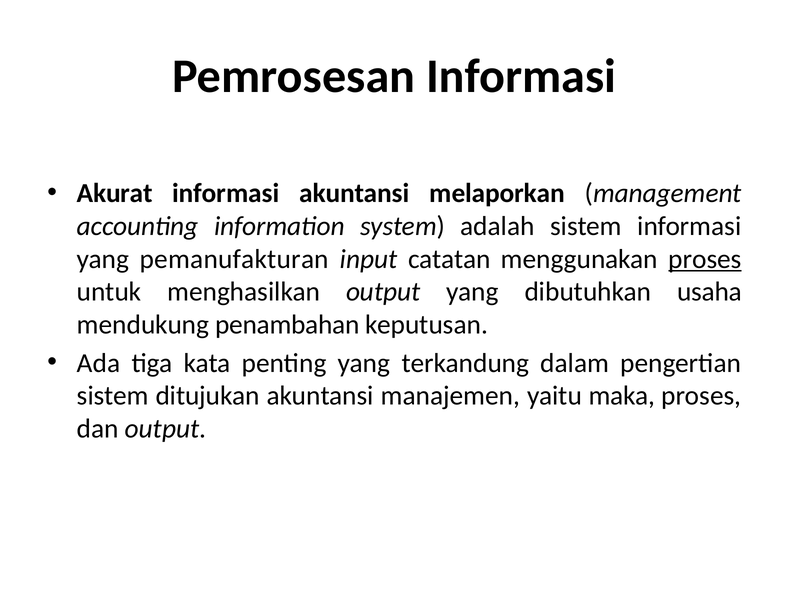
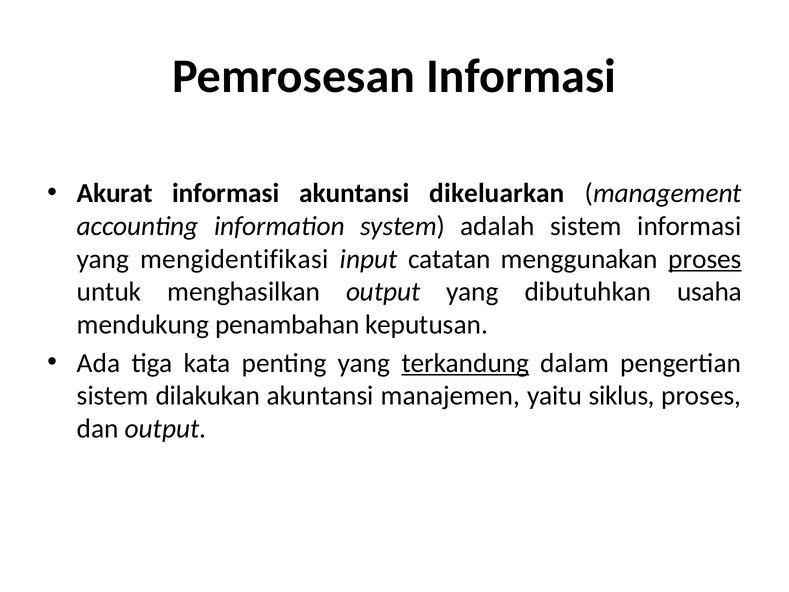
melaporkan: melaporkan -> dikeluarkan (497, 193)
pemanufakturan: pemanufakturan -> mengidentifikasi (234, 259)
terkandung underline: none -> present (465, 363)
ditujukan: ditujukan -> dilakukan (208, 396)
maka: maka -> siklus (622, 396)
